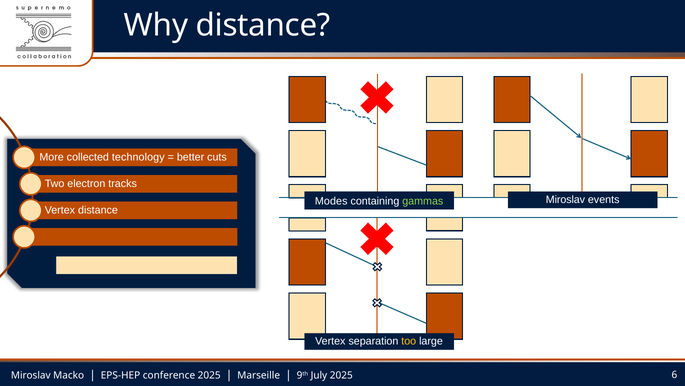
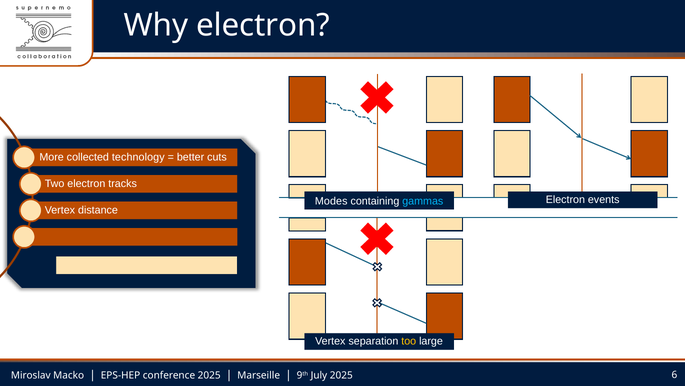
Why distance: distance -> electron (263, 25)
Miroslav: Miroslav -> Electron (565, 199)
gammas colour: light green -> light blue (423, 201)
